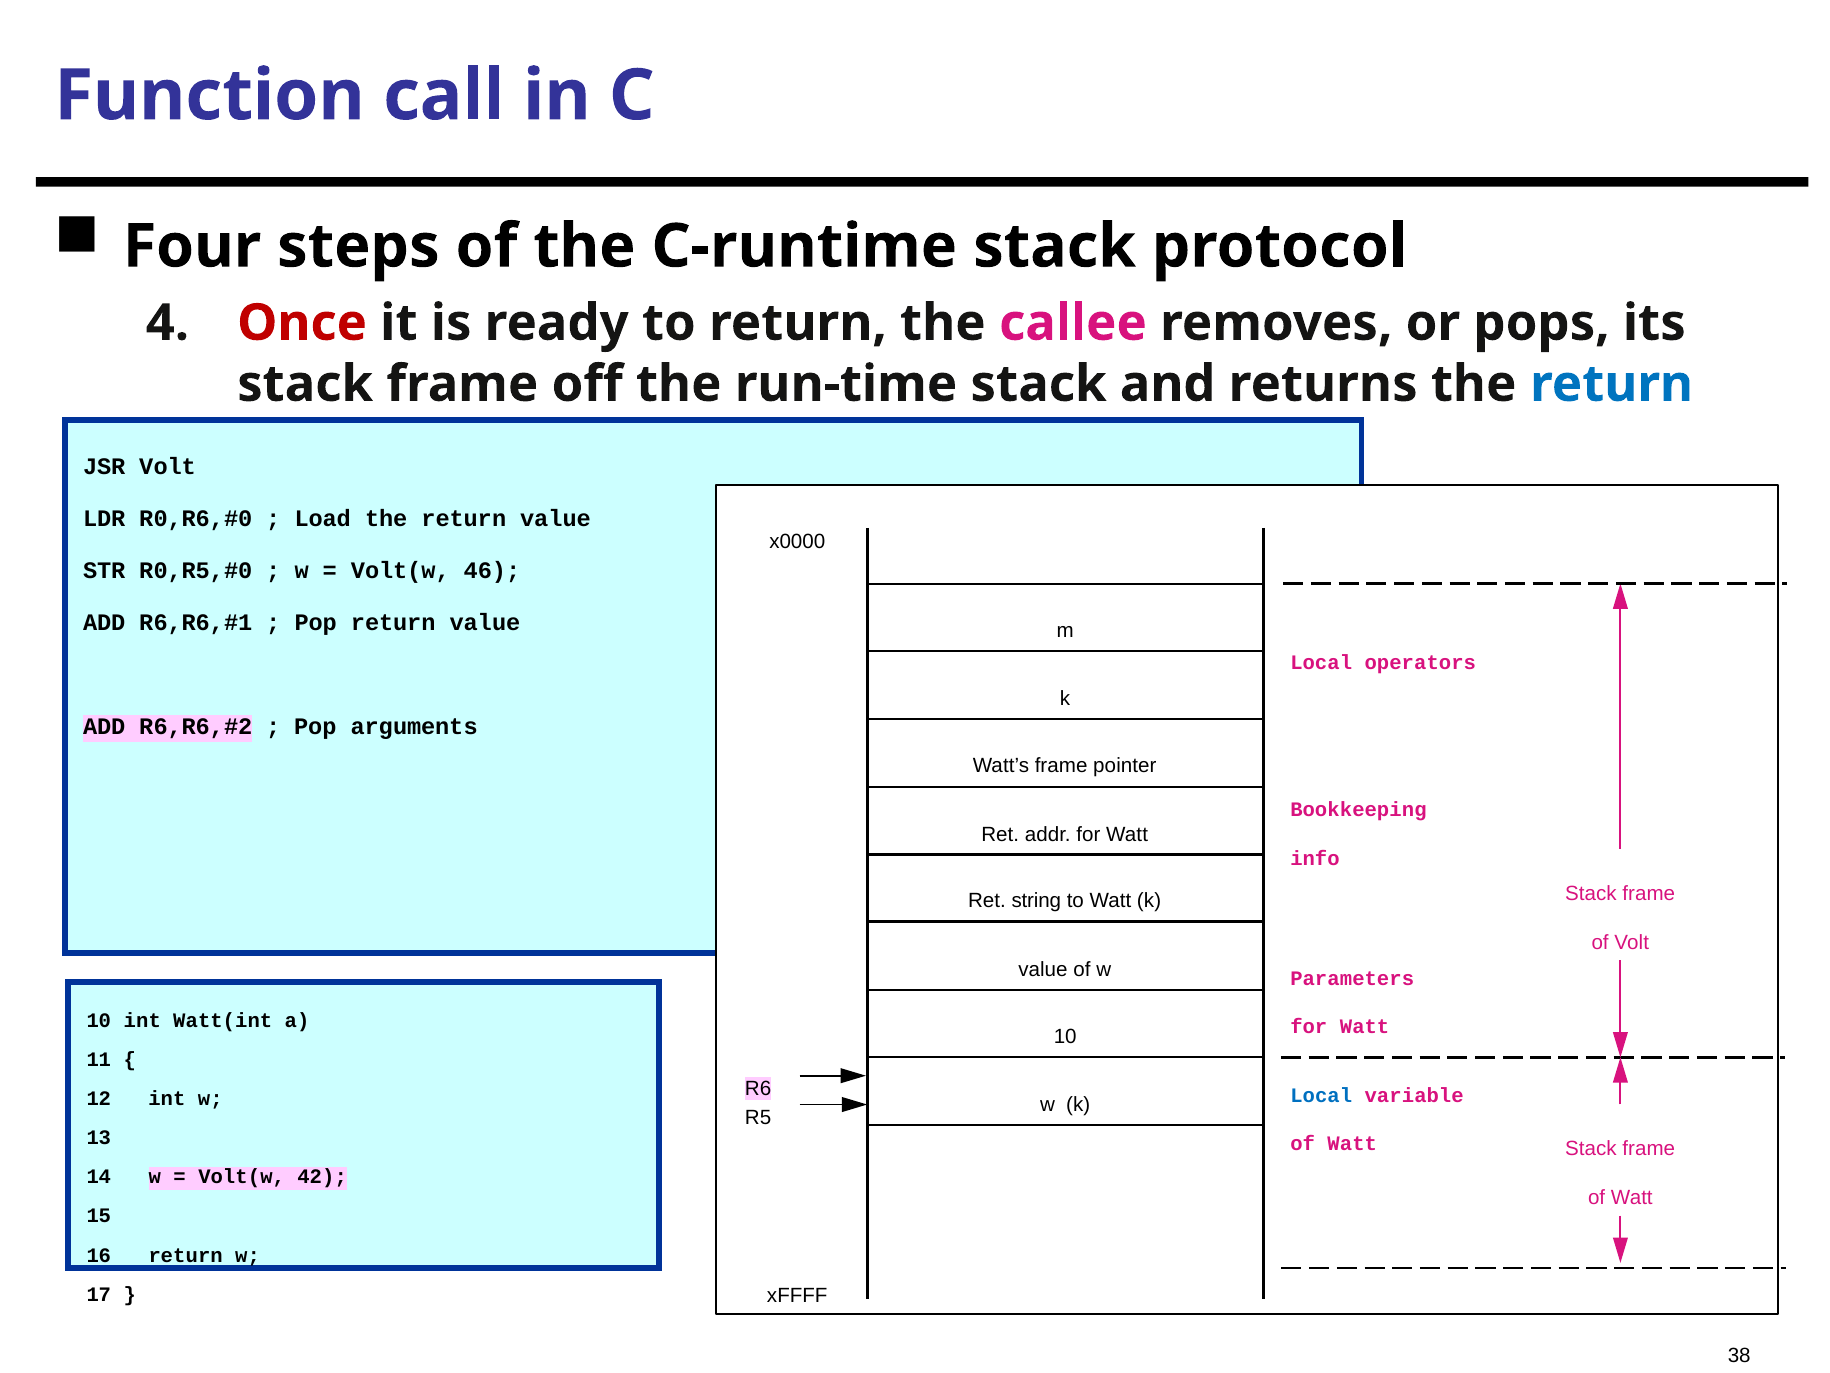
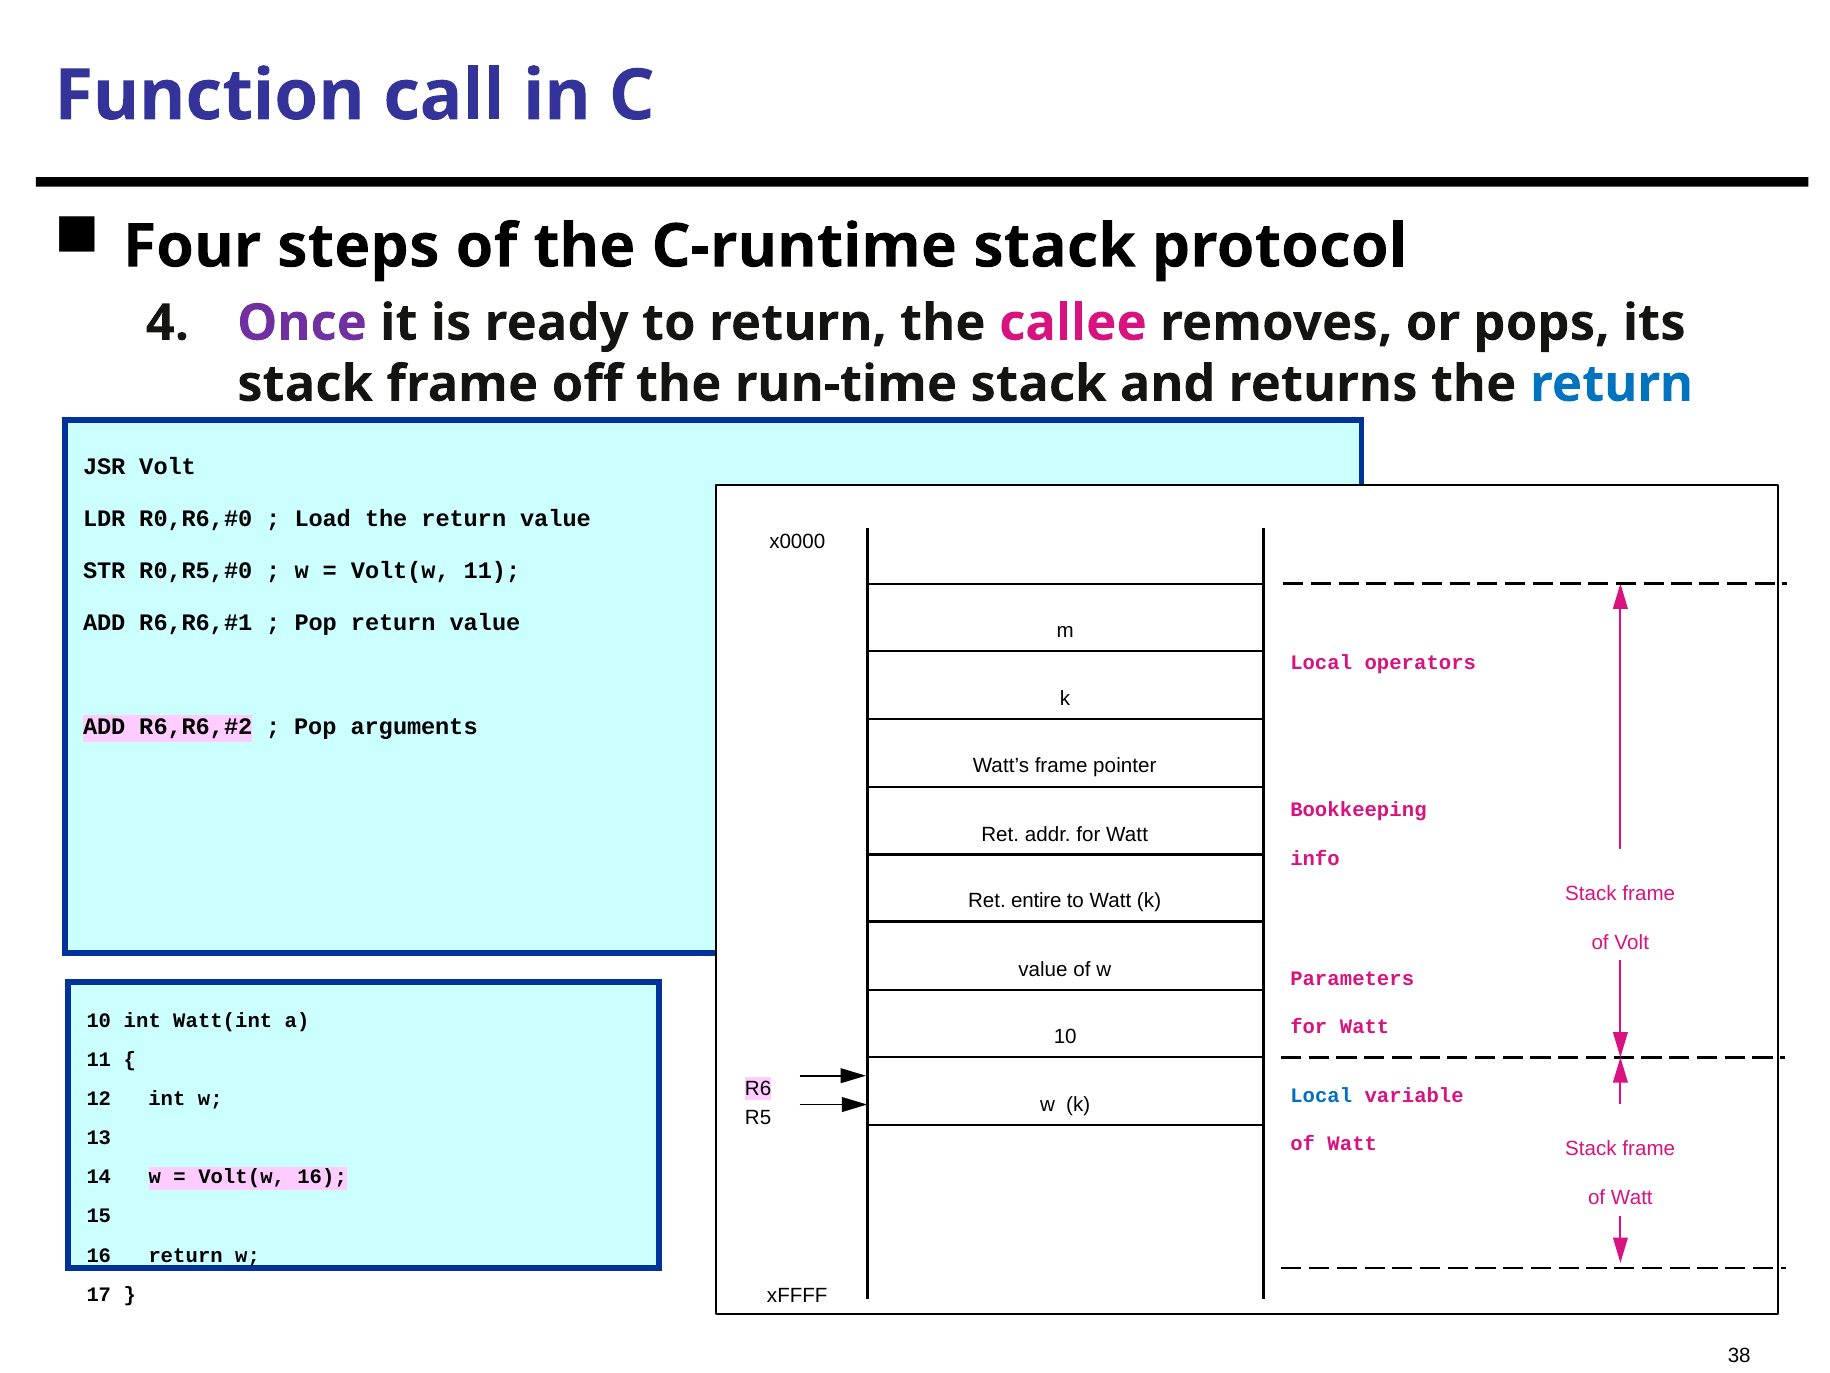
Once colour: red -> purple (302, 323)
Volt(w 46: 46 -> 11 (492, 571)
string: string -> entire (1036, 900)
Volt(w 42: 42 -> 16 (322, 1177)
